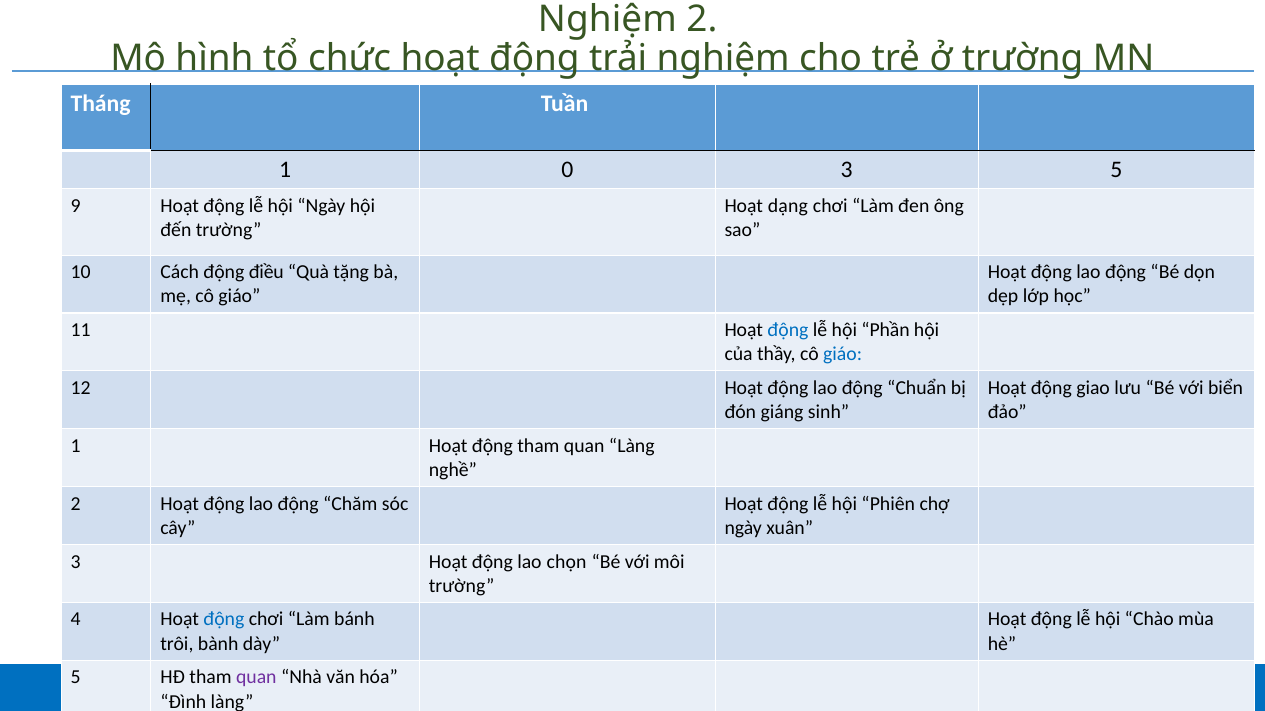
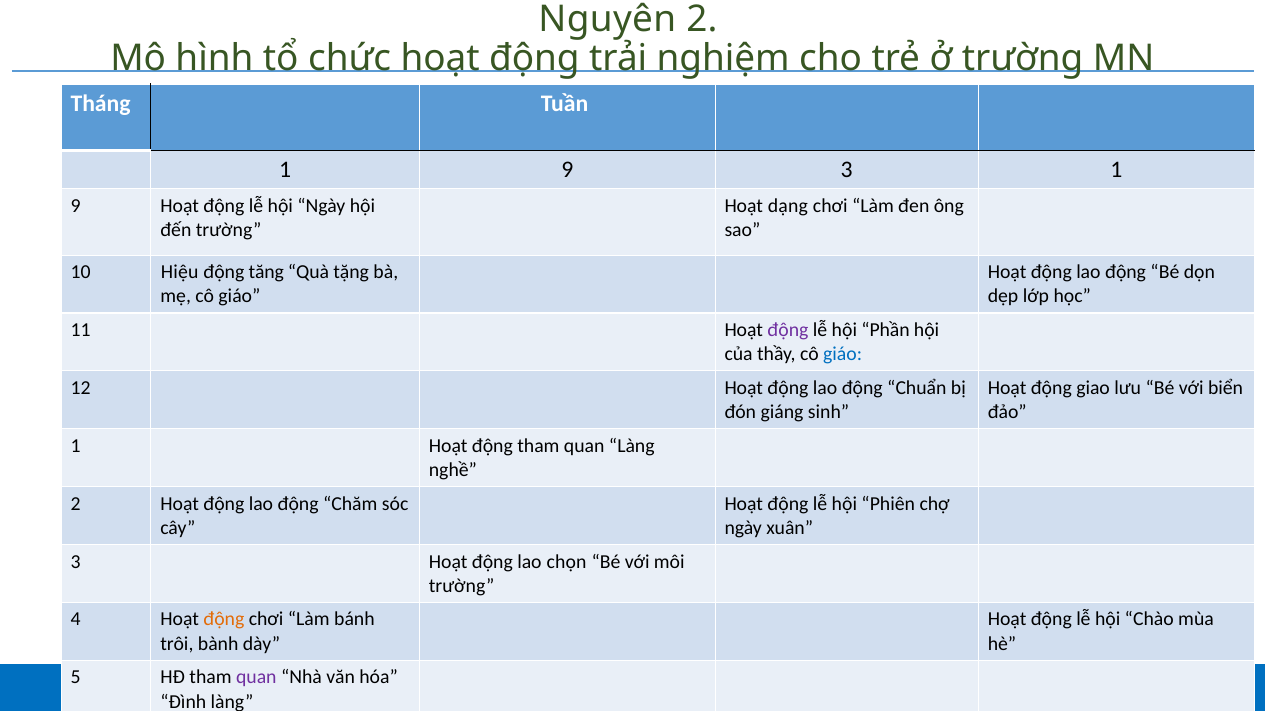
Nghiệm: Nghiệm -> Nguyên (607, 19)
0: 0 -> 9 (567, 170)
3 5: 5 -> 1 (1116, 170)
Cách: Cách -> Hiệu (180, 272)
điều: điều -> tăng (266, 272)
động colour: blue -> purple (788, 330)
động colour: blue -> orange (224, 620)
